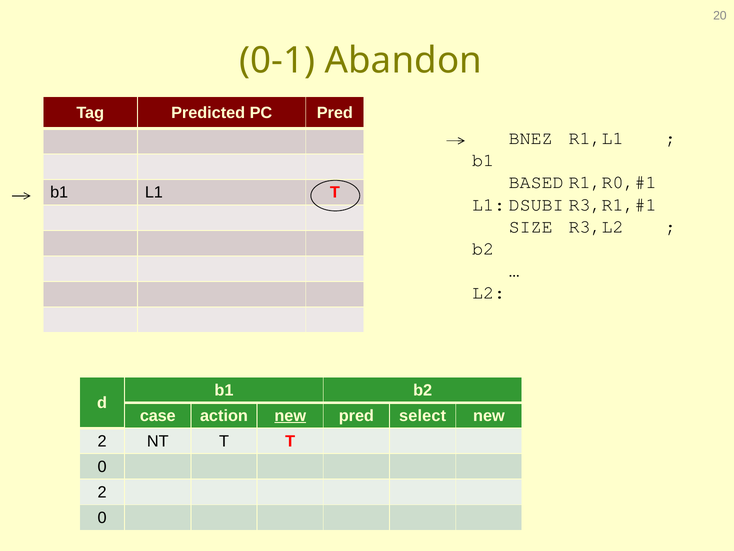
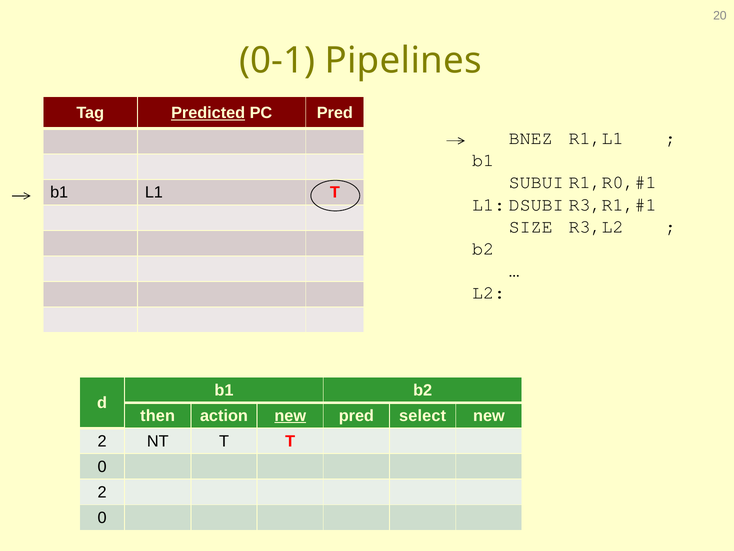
Abandon: Abandon -> Pipelines (403, 61)
Predicted underline: none -> present (208, 113)
BASED: BASED -> SUBUI (536, 182)
case: case -> then (158, 415)
